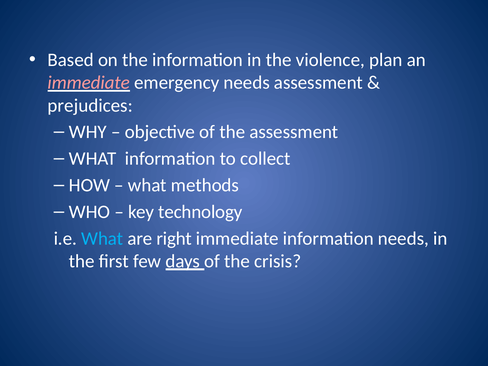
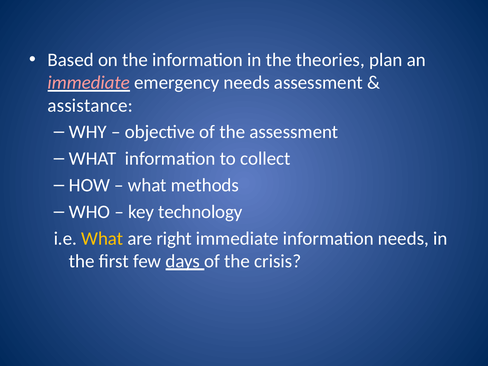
violence: violence -> theories (330, 60)
prejudices: prejudices -> assistance (90, 105)
What colour: light blue -> yellow (102, 238)
